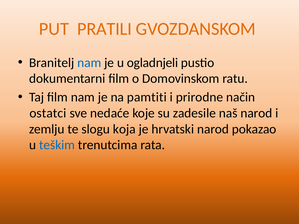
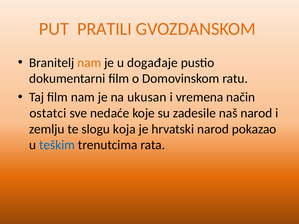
nam colour: blue -> orange (89, 63)
ogladnjeli: ogladnjeli -> događaje (152, 63)
pamtiti: pamtiti -> ukusan (147, 97)
prirodne: prirodne -> vremena (200, 97)
